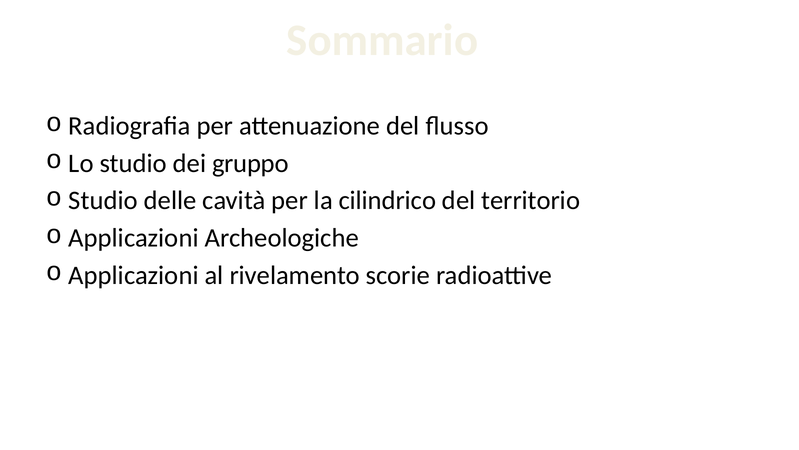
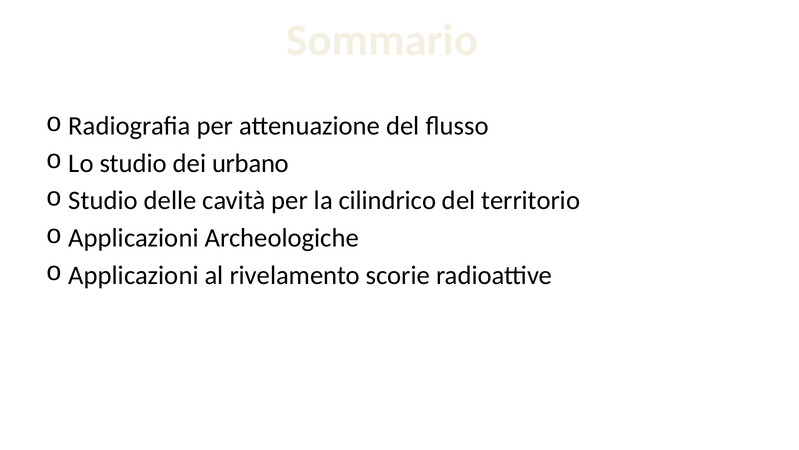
gruppo: gruppo -> urbano (250, 163)
